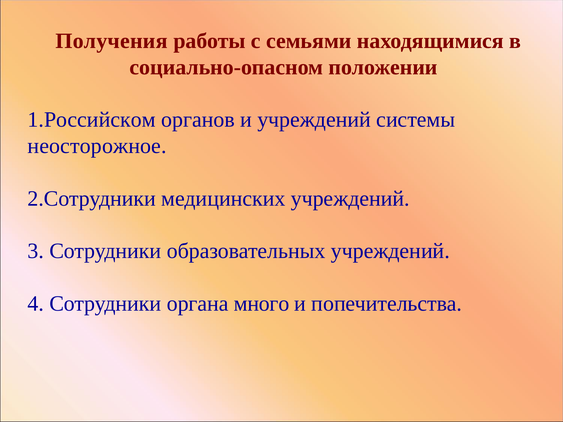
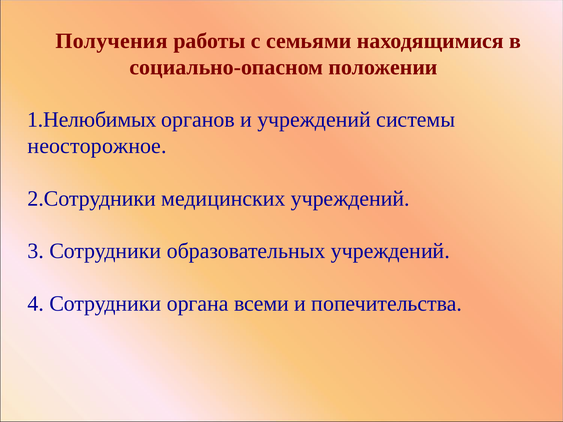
1.Российском: 1.Российском -> 1.Нелюбимых (92, 120)
много: много -> всеми (261, 304)
